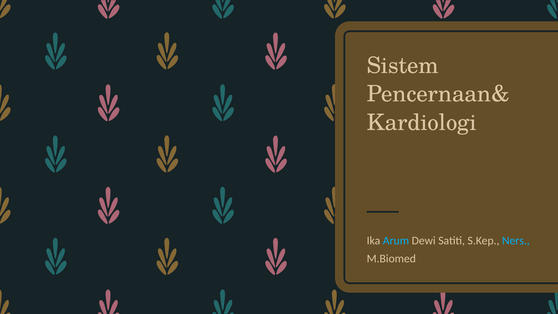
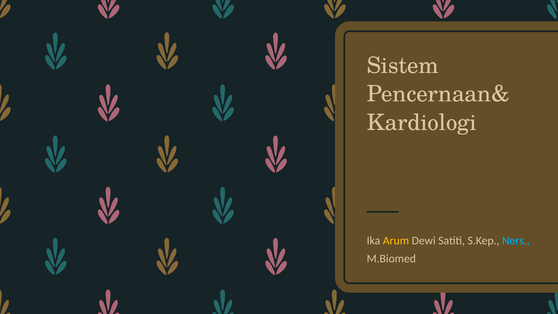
Arum colour: light blue -> yellow (396, 240)
